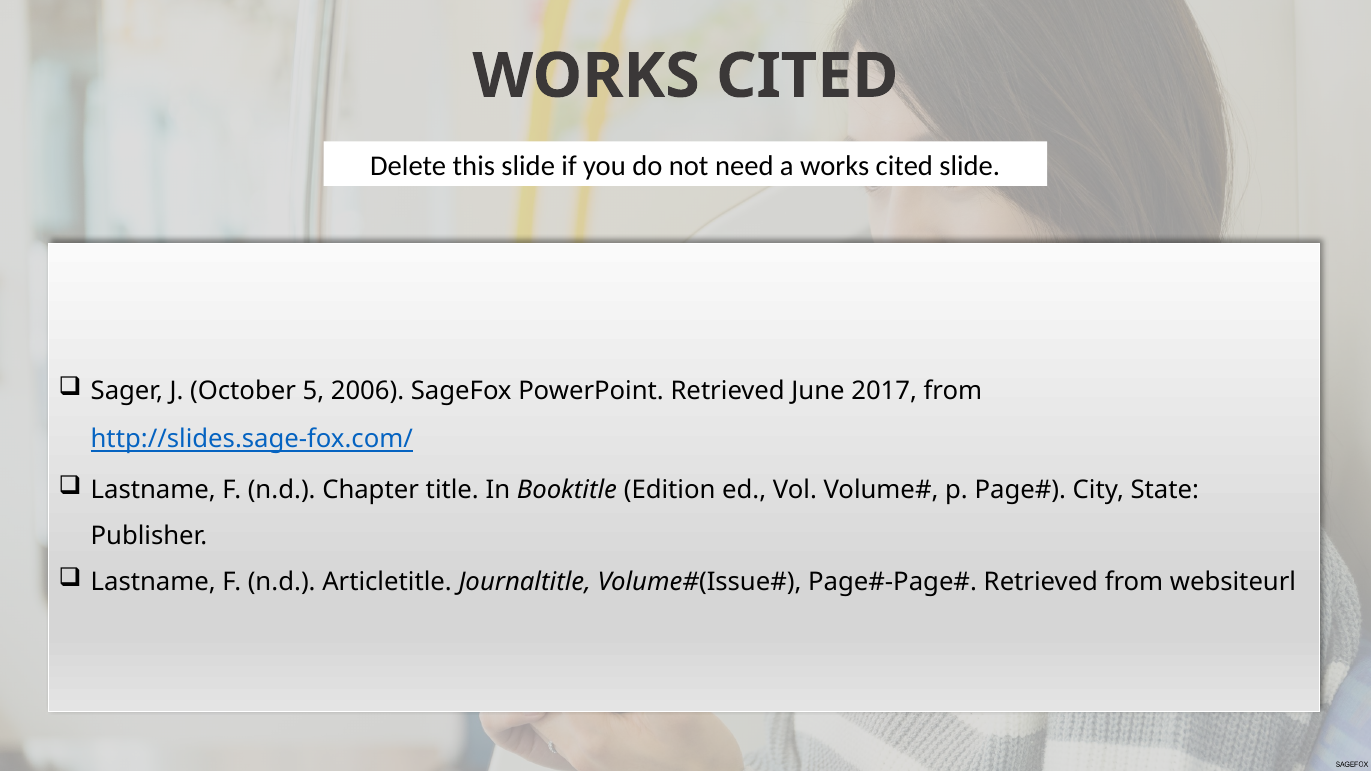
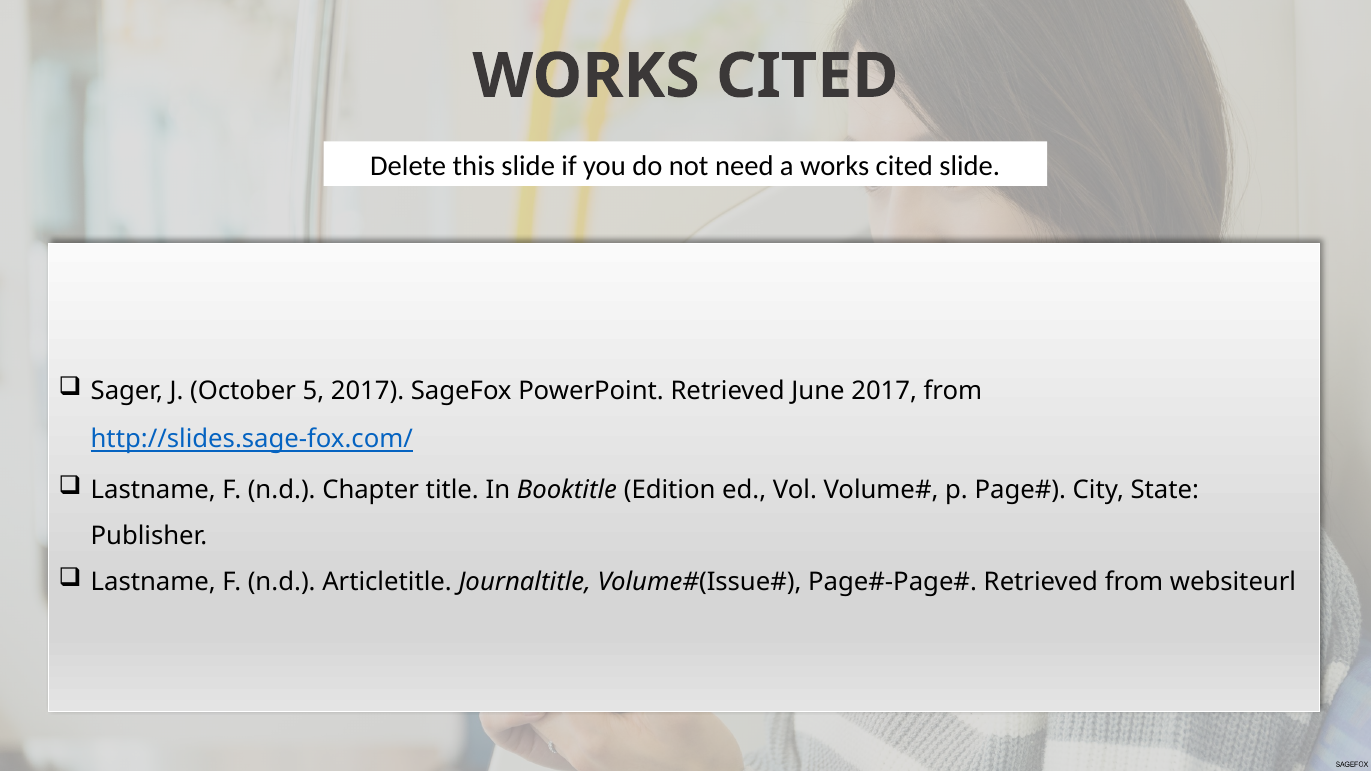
5 2006: 2006 -> 2017 (367, 391)
